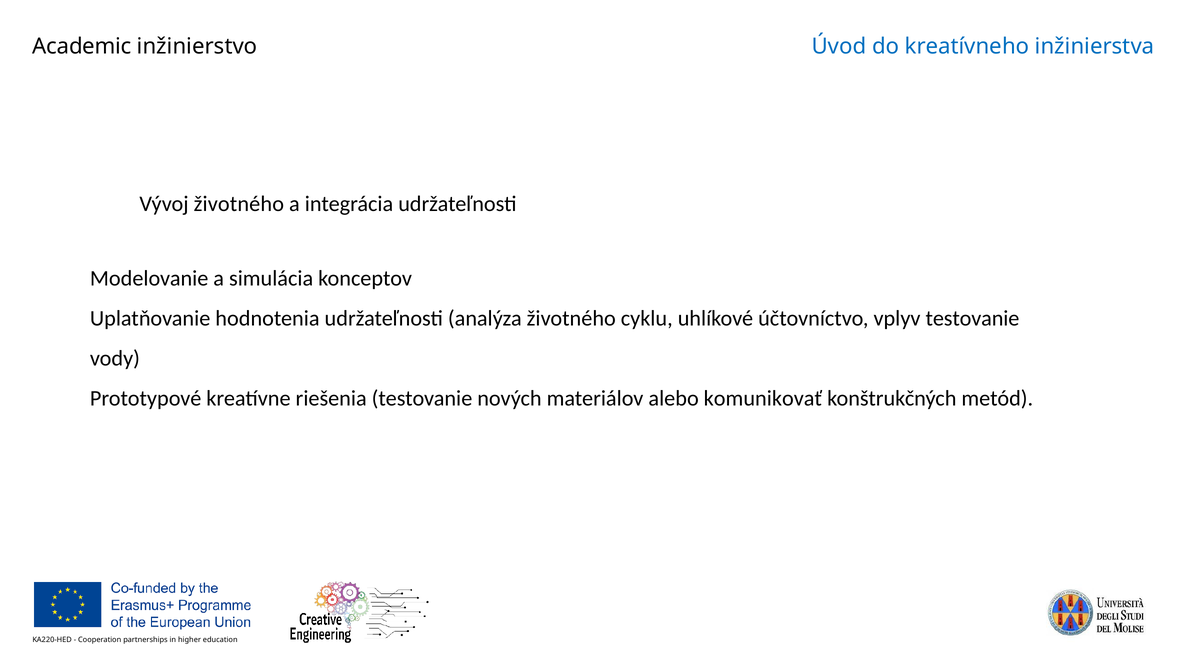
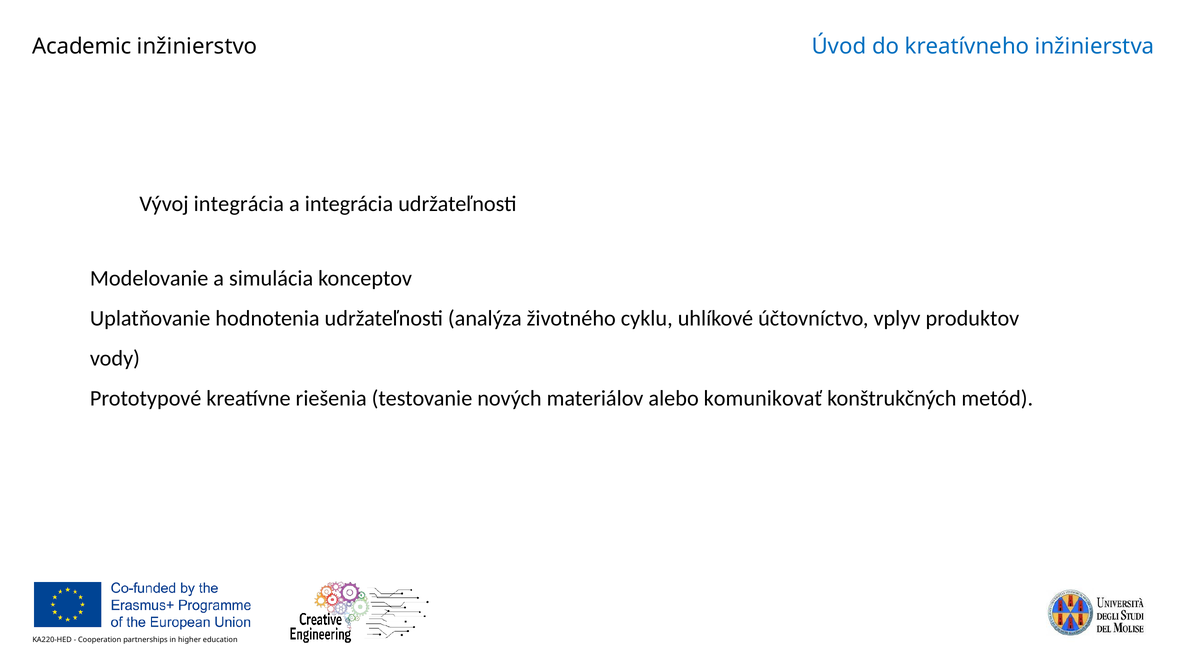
Vývoj životného: životného -> integrácia (239, 204)
vplyv testovanie: testovanie -> produktov (972, 319)
